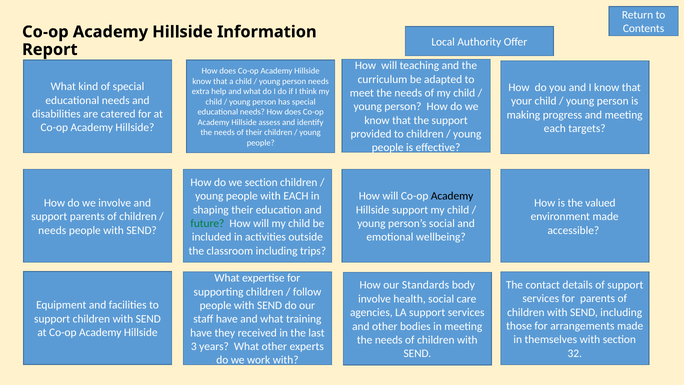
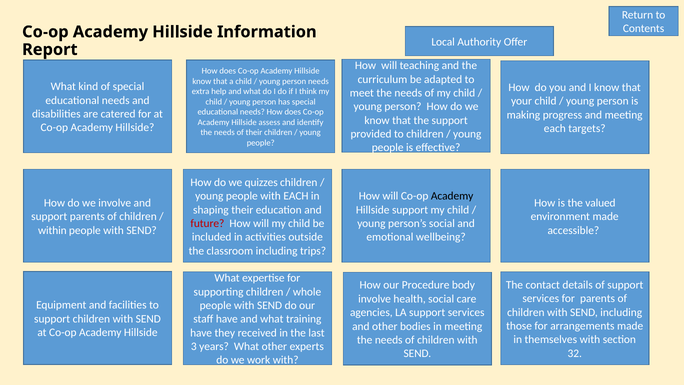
we section: section -> quizzes (261, 182)
future colour: green -> red (207, 223)
needs: needs -> within (52, 230)
Standards: Standards -> Procedure (426, 285)
follow: follow -> whole (307, 292)
